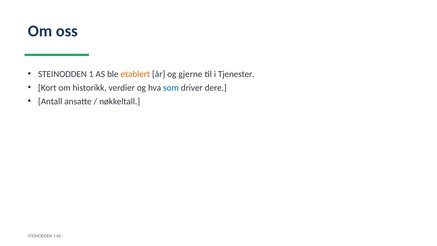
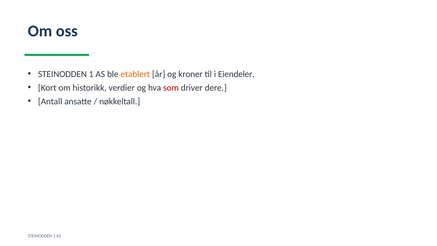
gjerne: gjerne -> kroner (191, 74)
Tjenester: Tjenester -> Eiendeler (236, 74)
som colour: blue -> red (171, 88)
